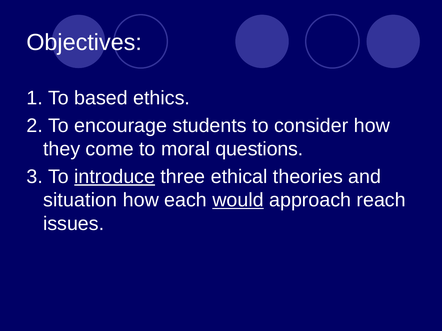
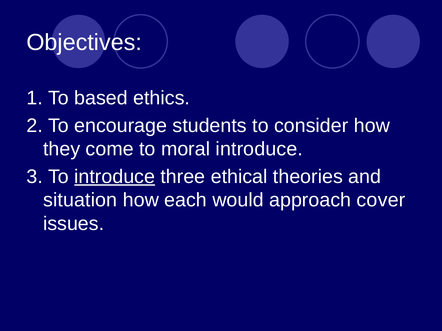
moral questions: questions -> introduce (259, 149)
would underline: present -> none (238, 200)
reach: reach -> cover (381, 200)
